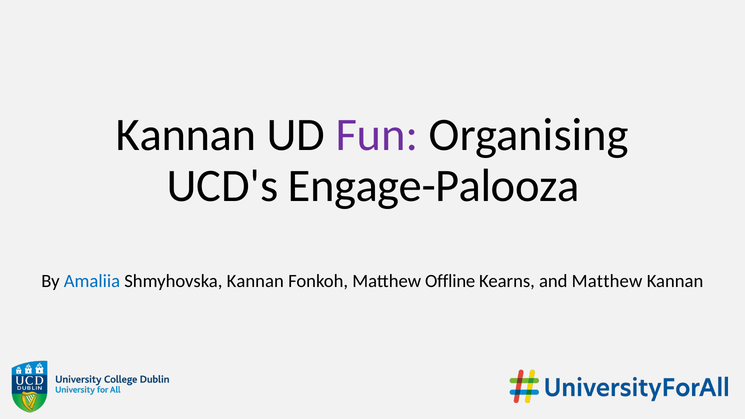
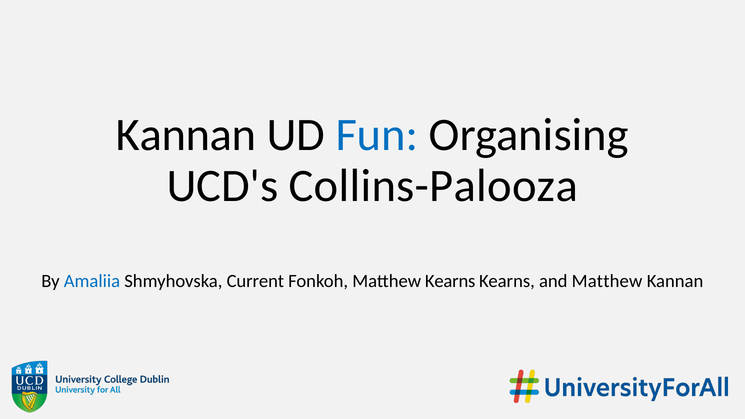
Fun colour: purple -> blue (377, 135)
Engage-Palooza: Engage-Palooza -> Collins-Palooza (433, 186)
Shmyhovska Kannan: Kannan -> Current (255, 281)
Matthew Offline: Offline -> Kearns (450, 281)
